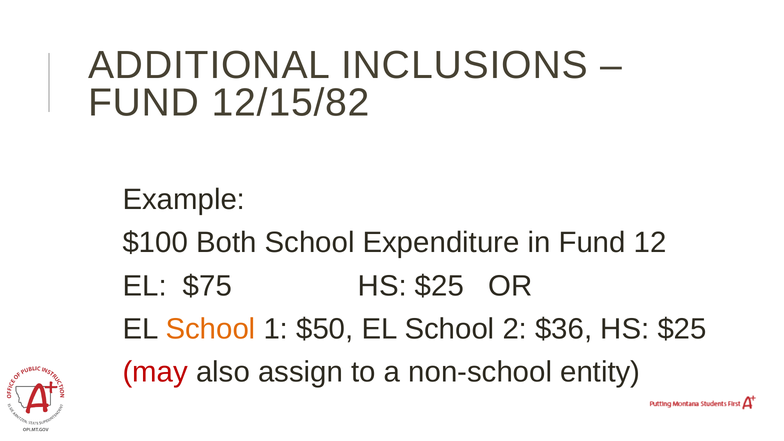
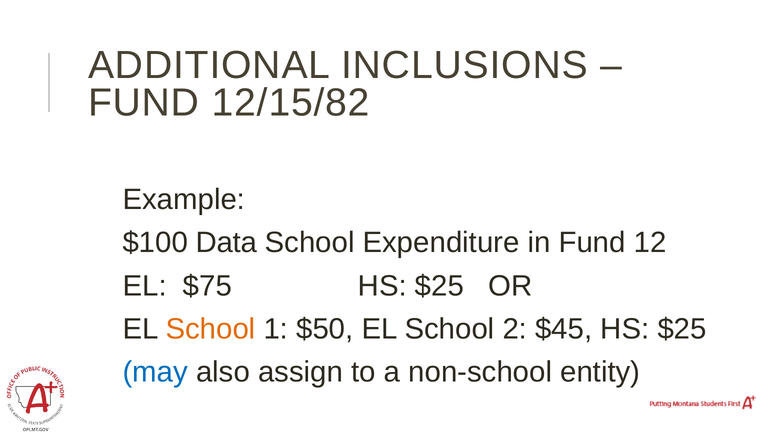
Both: Both -> Data (226, 243)
$36: $36 -> $45 (564, 329)
may colour: red -> blue (155, 372)
